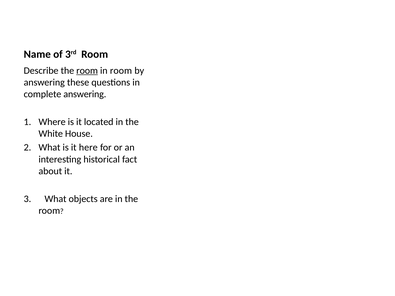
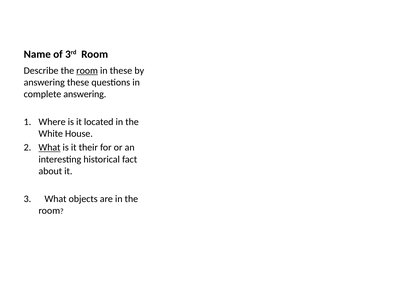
in room: room -> these (121, 71)
What underline: none -> present (49, 148)
here: here -> their (88, 148)
